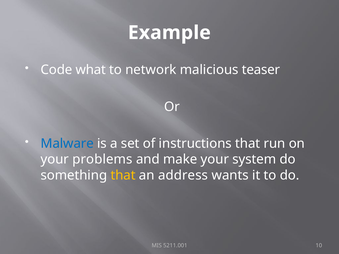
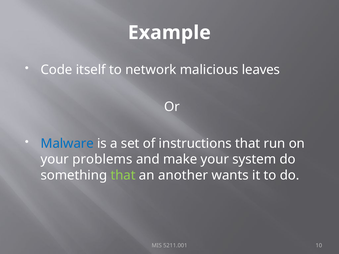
what: what -> itself (91, 70)
teaser: teaser -> leaves (261, 70)
that colour: yellow -> light green (123, 175)
address: address -> another (183, 175)
